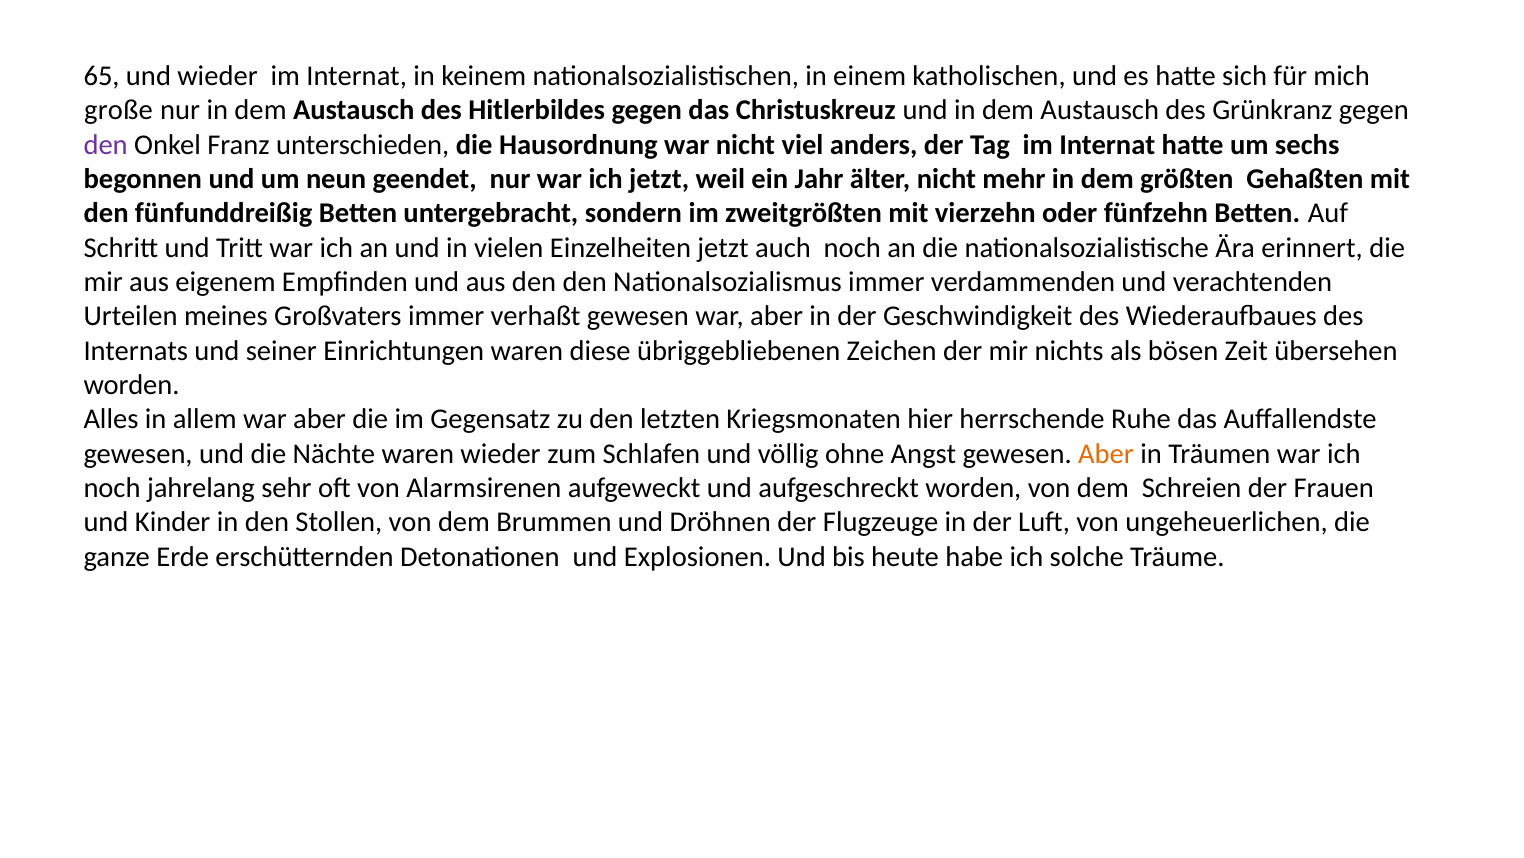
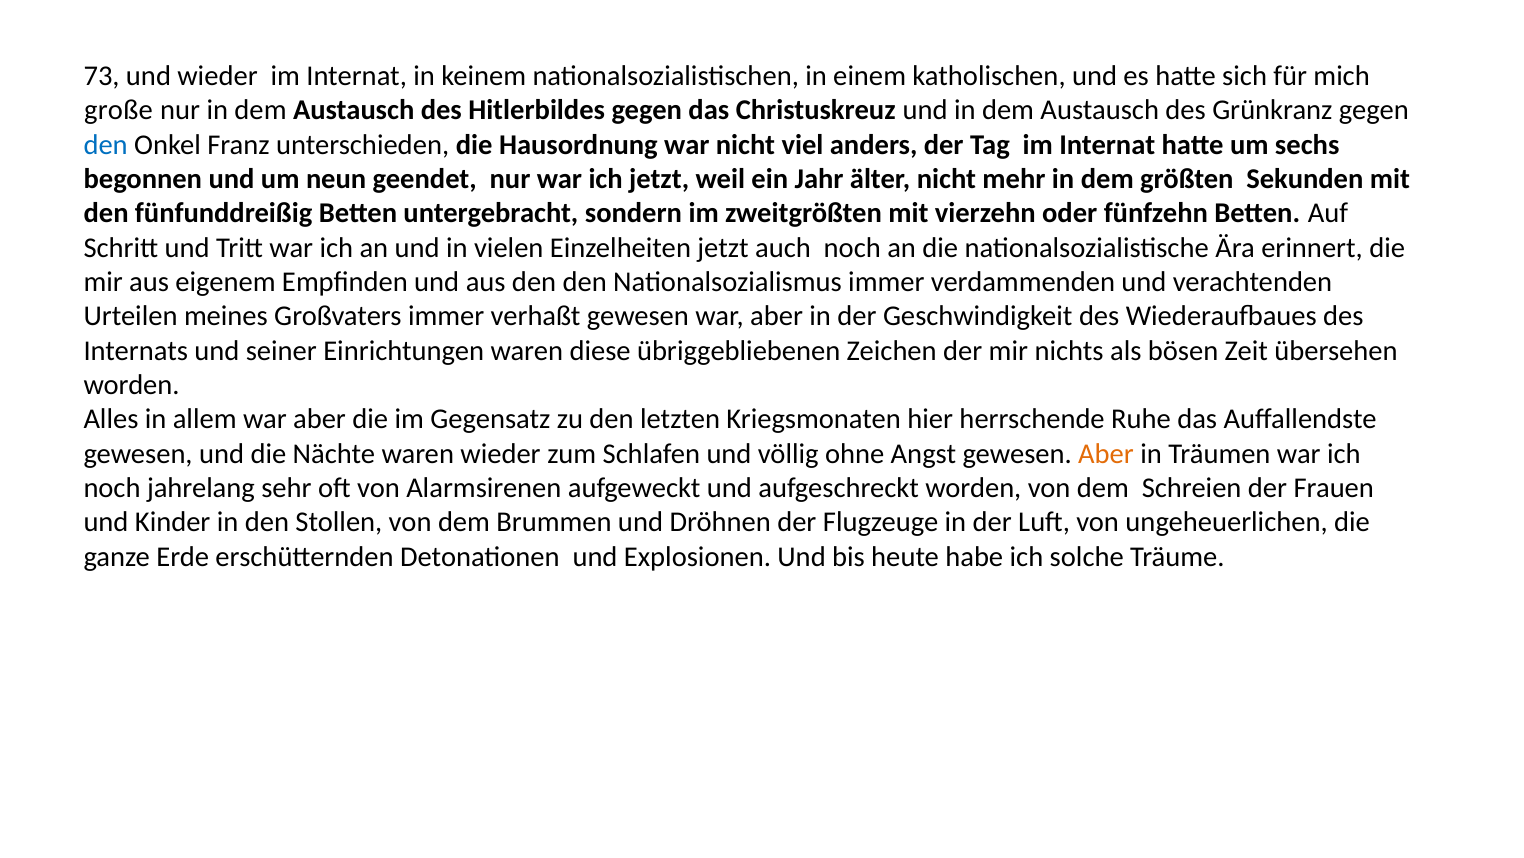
65: 65 -> 73 (102, 76)
den colour: purple -> blue (106, 145)
Gehaßten: Gehaßten -> Sekunden (1305, 179)
